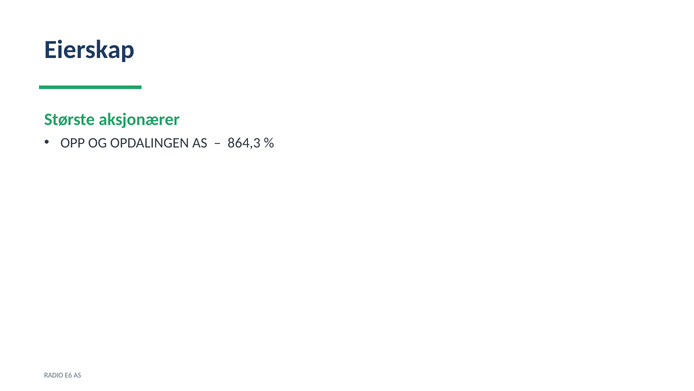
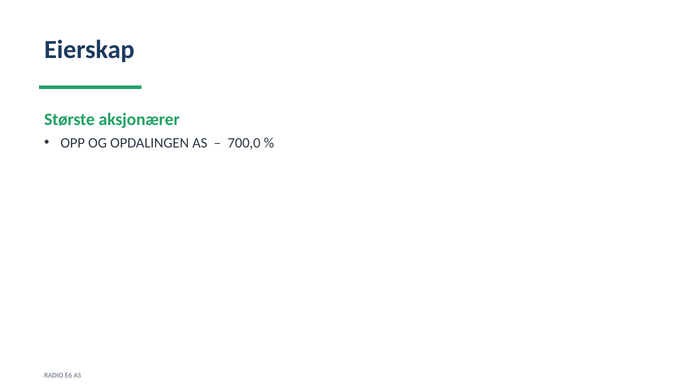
864,3: 864,3 -> 700,0 (244, 143)
